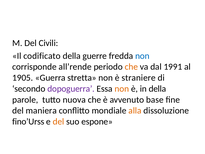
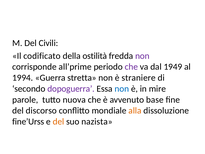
guerre: guerre -> ostilità (95, 56)
non colour: blue -> purple (142, 56)
all’rende: all’rende -> all’prime (75, 67)
che colour: orange -> purple (131, 67)
1991: 1991 -> 1949 (173, 67)
1905: 1905 -> 1994 (23, 78)
non colour: orange -> blue (122, 89)
in della: della -> mire (157, 89)
maniera: maniera -> discorso (41, 110)
fino’Urss: fino’Urss -> fine’Urss (28, 121)
espone: espone -> nazista (97, 121)
